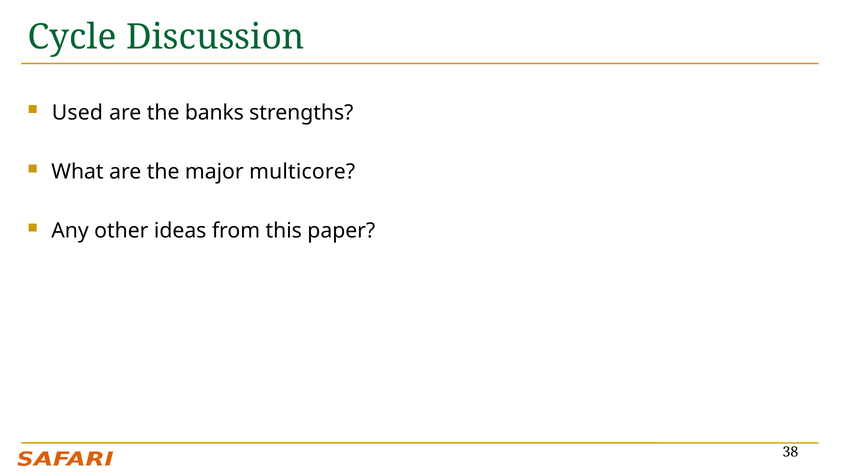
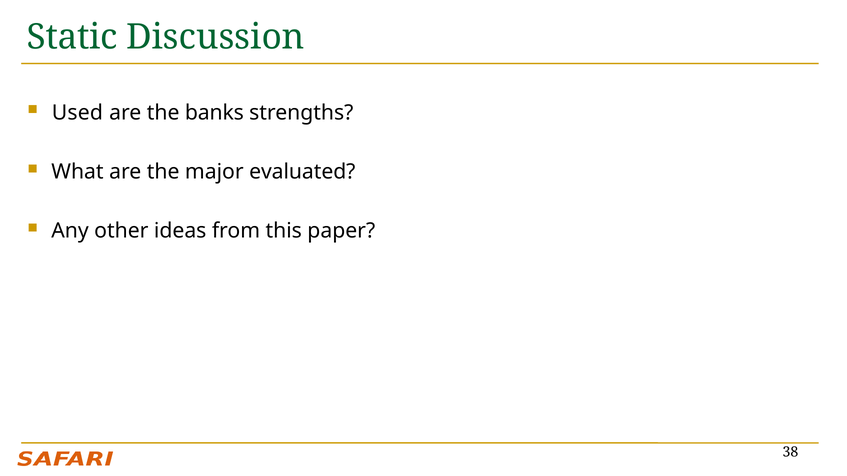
Cycle: Cycle -> Static (72, 37)
multicore: multicore -> evaluated (302, 172)
